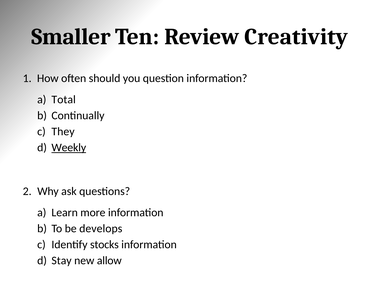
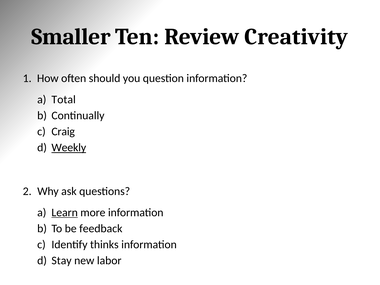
They: They -> Craig (63, 132)
Learn underline: none -> present (65, 212)
develops: develops -> feedback (101, 228)
stocks: stocks -> thinks (104, 245)
allow: allow -> labor (109, 261)
